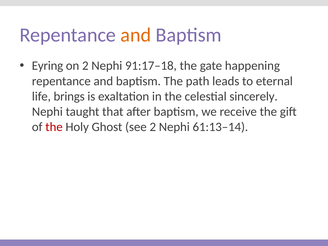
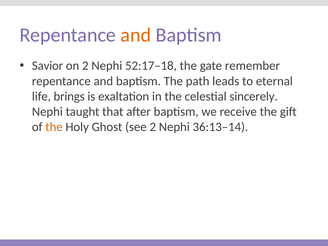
Eyring: Eyring -> Savior (48, 66)
91:17–18: 91:17–18 -> 52:17–18 (151, 66)
happening: happening -> remember (252, 66)
the colour: red -> orange (54, 127)
61:13–14: 61:13–14 -> 36:13–14 (220, 127)
